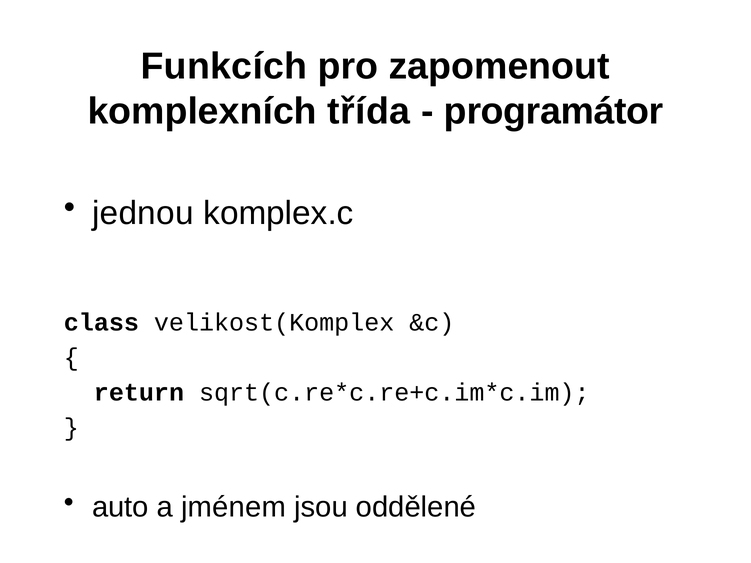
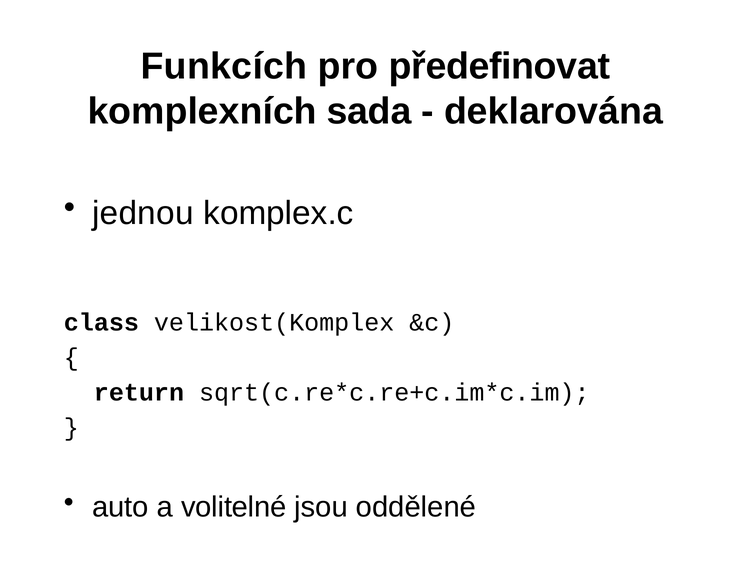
zapomenout: zapomenout -> předefinovat (499, 66)
třída: třída -> sada (369, 112)
programátor: programátor -> deklarována (553, 112)
jménem: jménem -> volitelné (234, 507)
